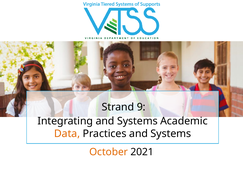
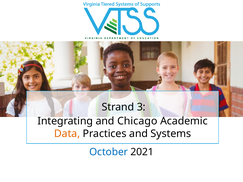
9: 9 -> 3 (141, 107)
Integrating and Systems: Systems -> Chicago (137, 121)
October colour: orange -> blue (109, 152)
